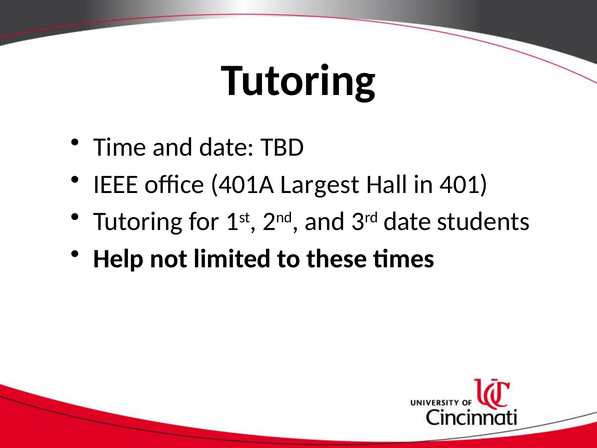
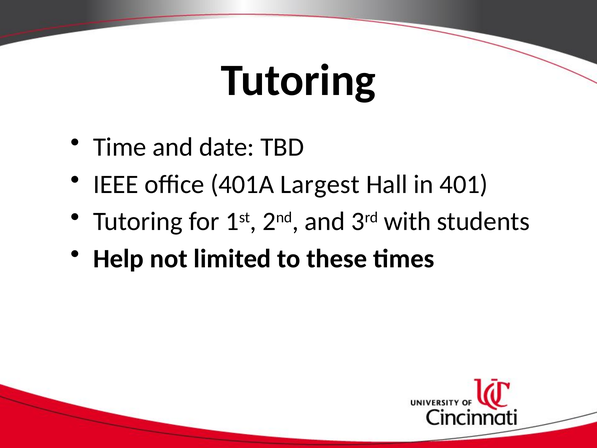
3rd date: date -> with (407, 221)
